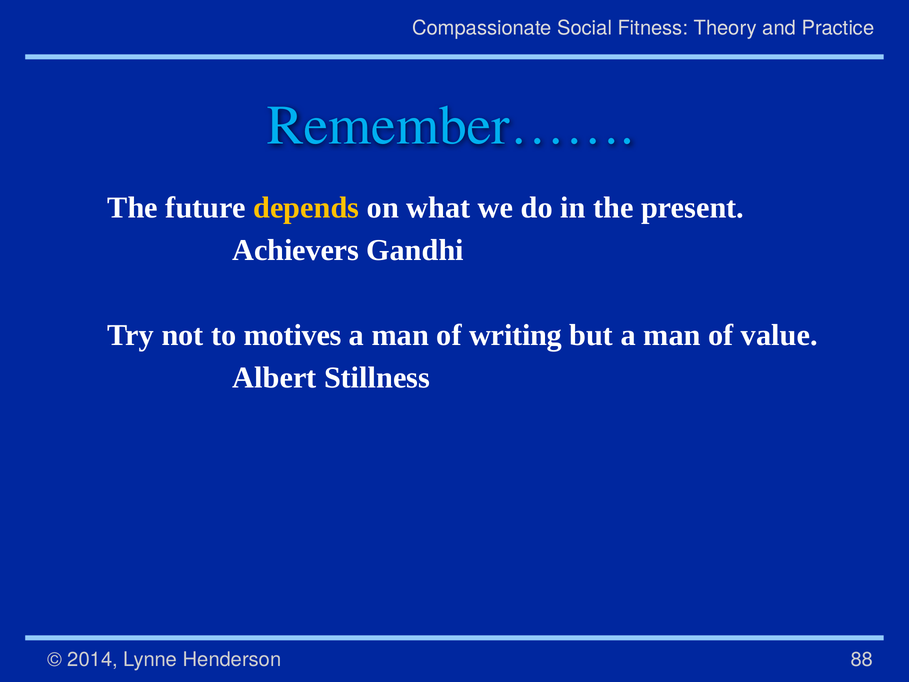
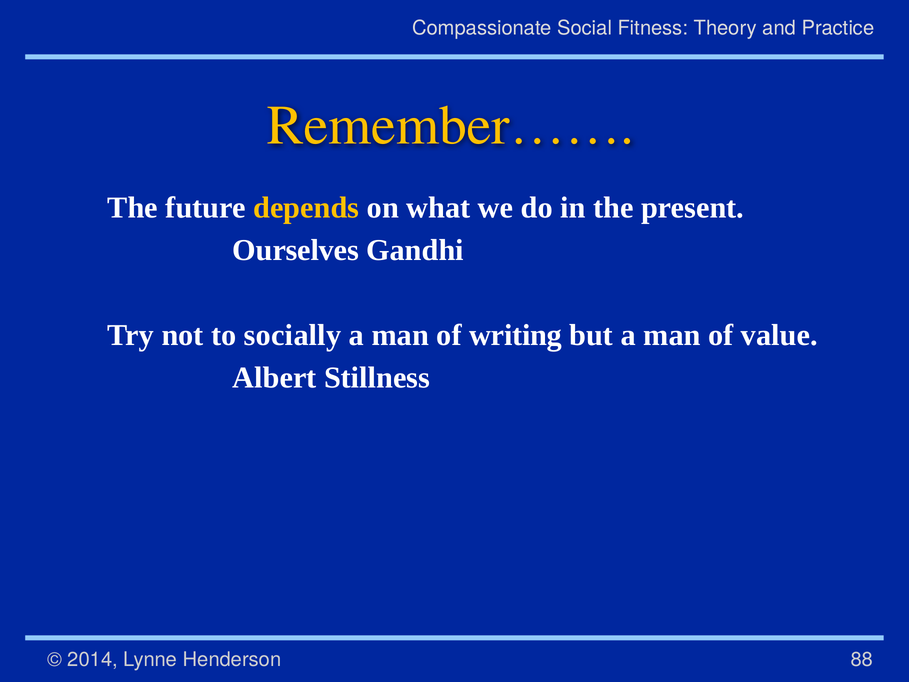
Remember…… colour: light blue -> yellow (451, 125)
Achievers: Achievers -> Ourselves (296, 250)
motives: motives -> socially (293, 335)
